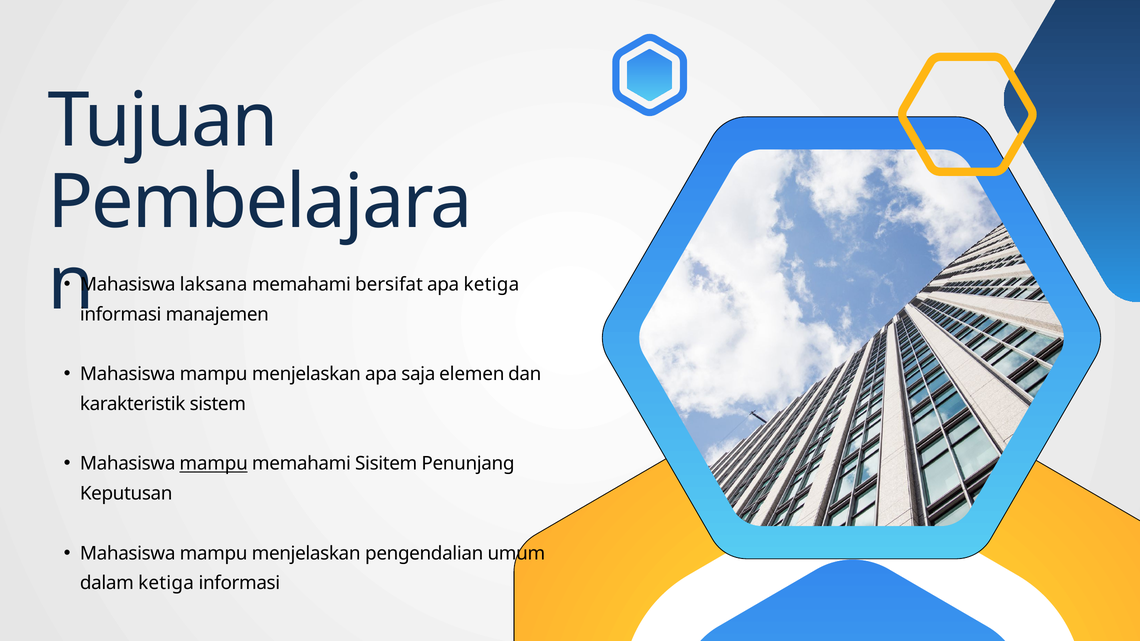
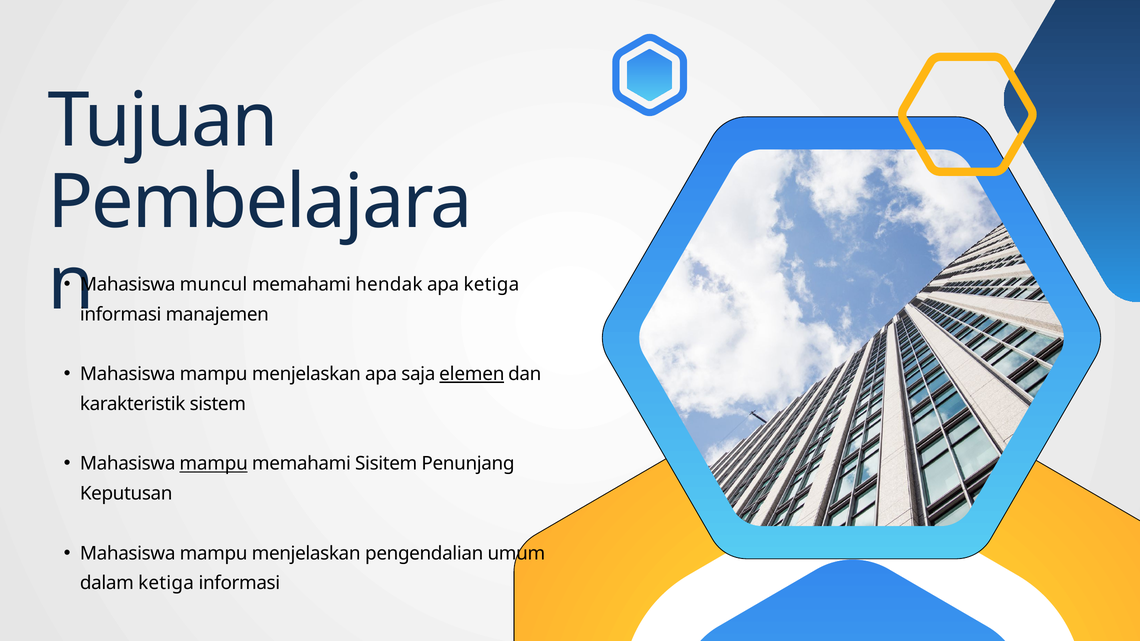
laksana: laksana -> muncul (213, 285)
bersifat: bersifat -> hendak (389, 285)
elemen underline: none -> present (472, 374)
